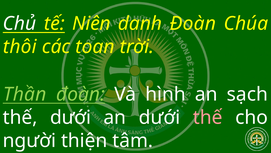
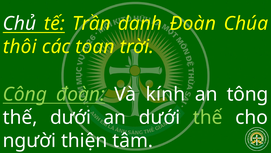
Niên: Niên -> Trần (91, 24)
Thần: Thần -> Công (25, 94)
hình: hình -> kính (165, 94)
sạch: sạch -> tông (247, 94)
thế colour: pink -> light green (208, 117)
